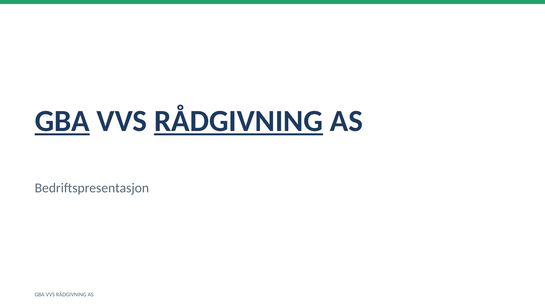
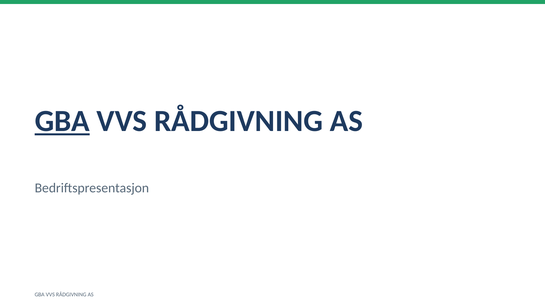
RÅDGIVNING underline: present -> none (238, 121)
